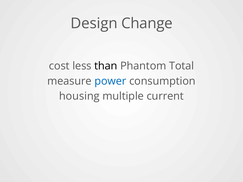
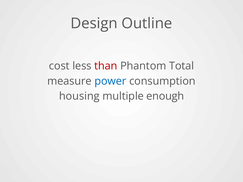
Change: Change -> Outline (147, 24)
than colour: black -> red (106, 66)
current: current -> enough (165, 96)
